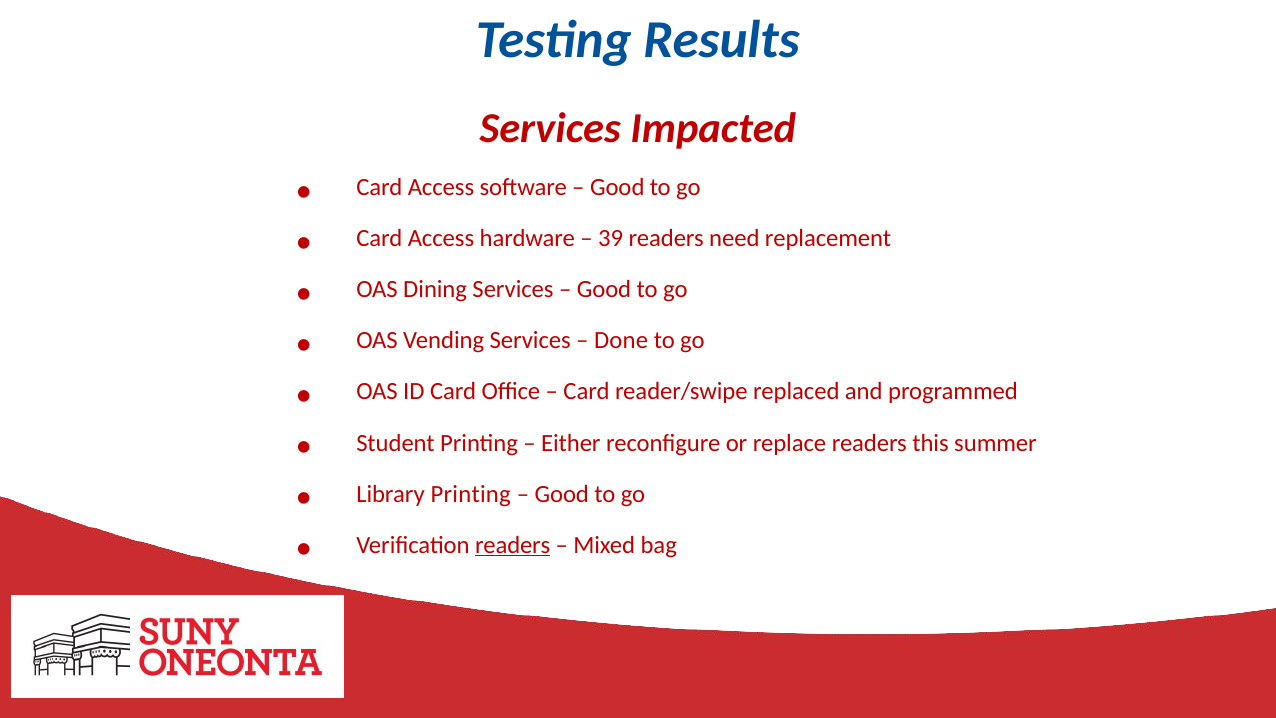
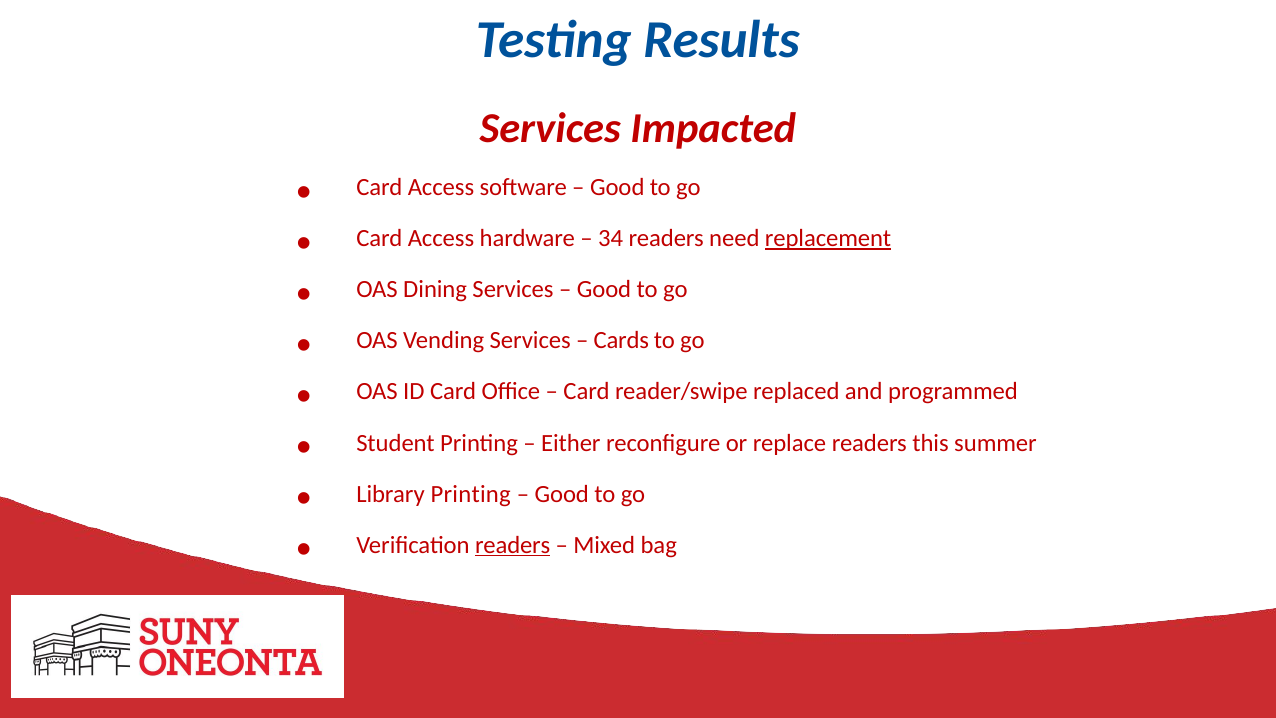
39: 39 -> 34 (611, 238)
replacement underline: none -> present (828, 238)
Done: Done -> Cards (621, 341)
